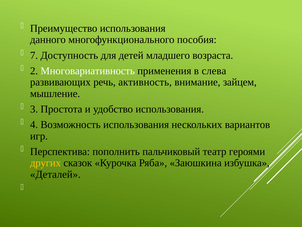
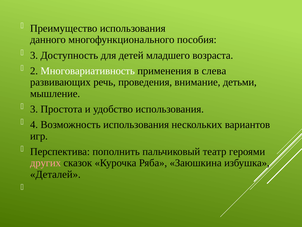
7: 7 -> 3 (34, 55)
активность: активность -> проведения (145, 82)
зайцем: зайцем -> детьми (240, 82)
других colour: yellow -> pink (45, 163)
